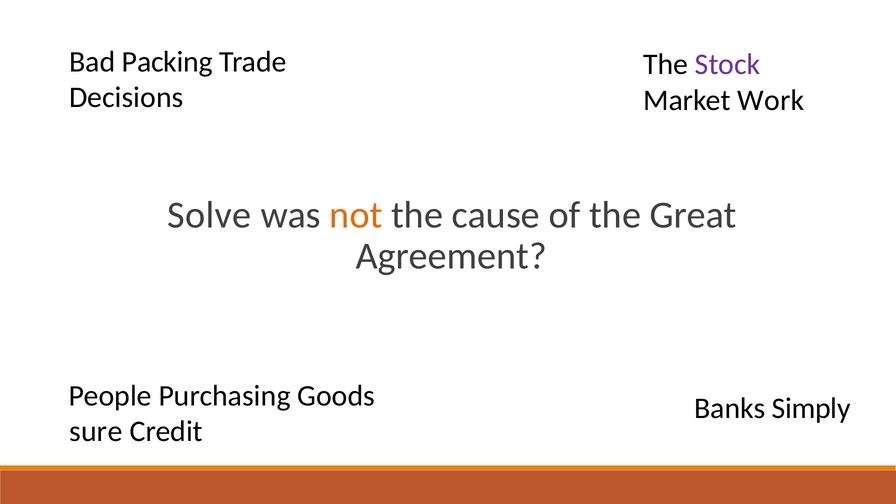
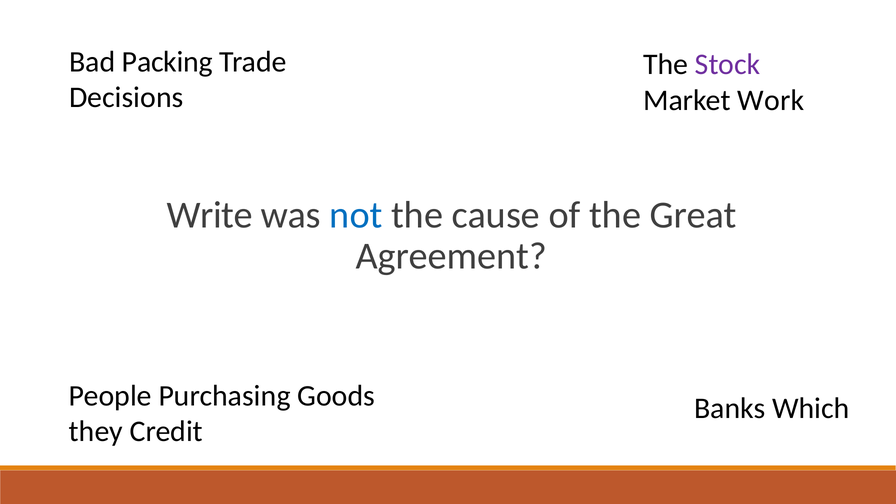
Solve: Solve -> Write (210, 215)
not colour: orange -> blue (356, 215)
Simply: Simply -> Which (811, 408)
sure: sure -> they (96, 432)
